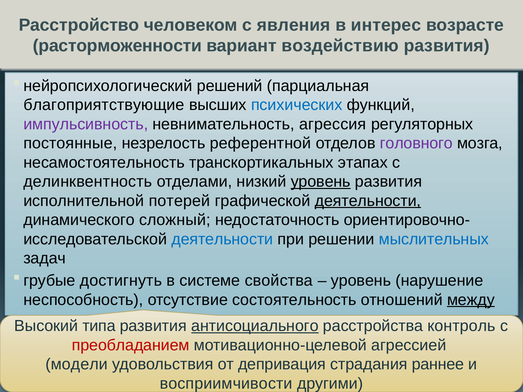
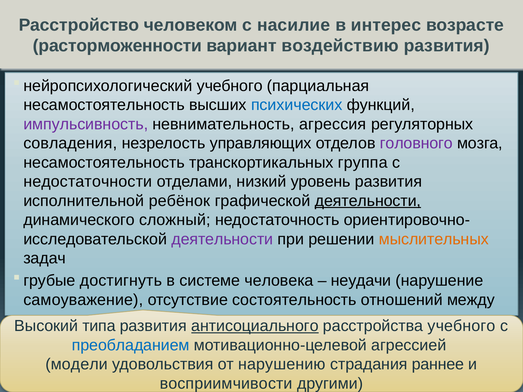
явления: явления -> насилие (294, 25)
решений: решений -> учебного (230, 86)
благоприятствующие: благоприятствующие -> несамостоятельность (104, 105)
постоянные: постоянные -> совладения (70, 143)
референтной: референтной -> управляющих (261, 143)
этапах: этапах -> группа (363, 163)
делинквентность: делинквентность -> недостаточности (88, 182)
уровень underline: present -> none (321, 182)
потерей: потерей -> ребёнок (179, 201)
деятельности colour: blue -> purple (222, 239)
мыслительных colour: blue -> orange (434, 239)
свойства: свойства -> человека (279, 281)
уровень: уровень -> неудачи (361, 281)
неспособность: неспособность -> самоуважение (83, 300)
между underline: present -> none (471, 300)
расстройства контроль: контроль -> учебного (461, 326)
преобладанием colour: red -> blue (131, 345)
депривация: депривация -> нарушению (282, 365)
